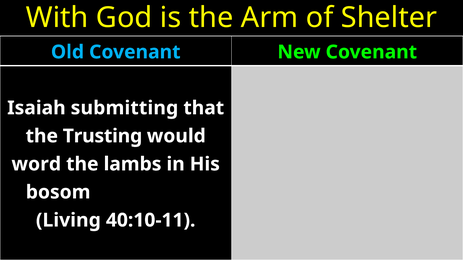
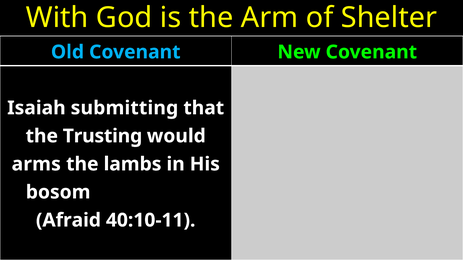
word: word -> arms (36, 164)
Living: Living -> Afraid (68, 221)
